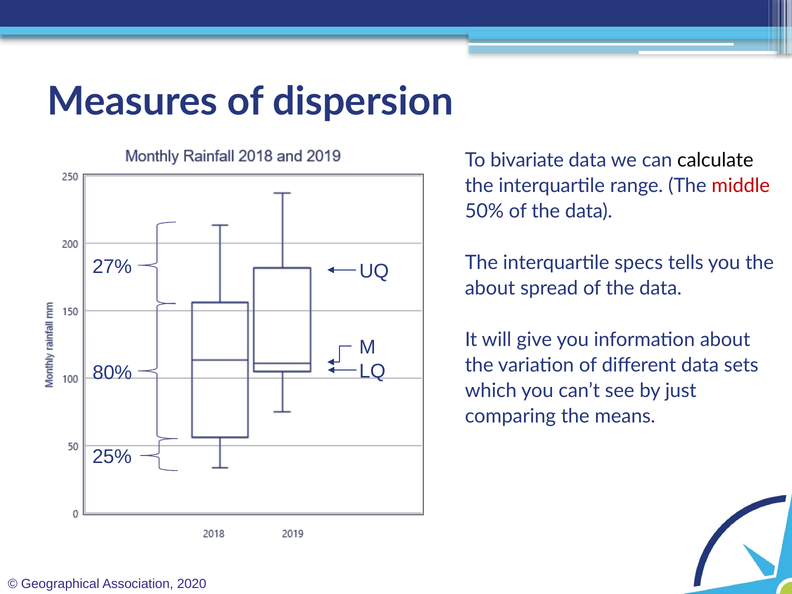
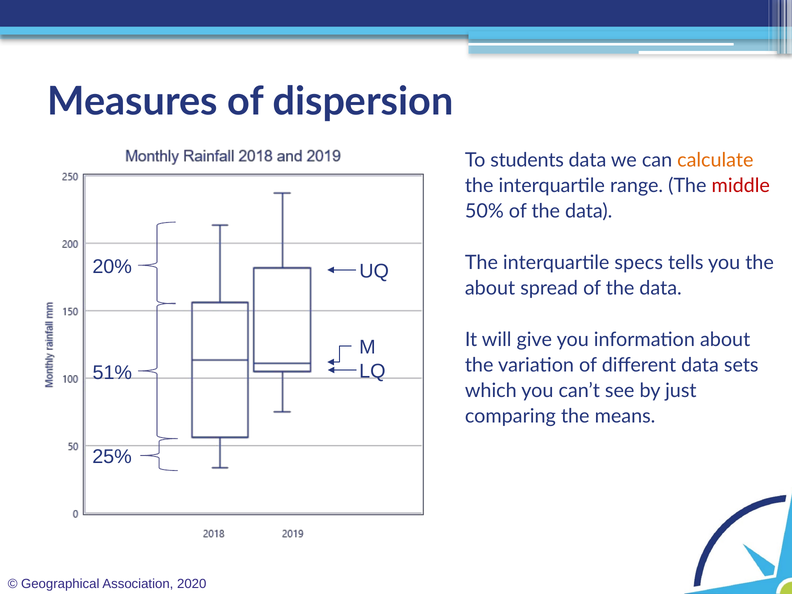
bivariate: bivariate -> students (527, 160)
calculate colour: black -> orange (715, 160)
27%: 27% -> 20% (112, 267)
80%: 80% -> 51% (112, 373)
